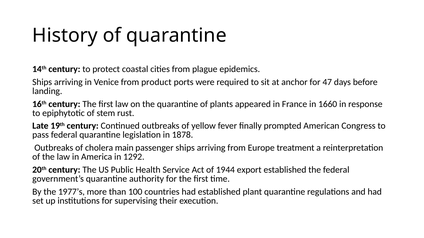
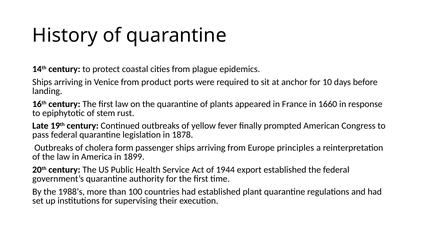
47: 47 -> 10 (327, 82)
main: main -> form (124, 148)
treatment: treatment -> principles (295, 148)
1292: 1292 -> 1899 (134, 157)
1977’s: 1977’s -> 1988’s (71, 192)
